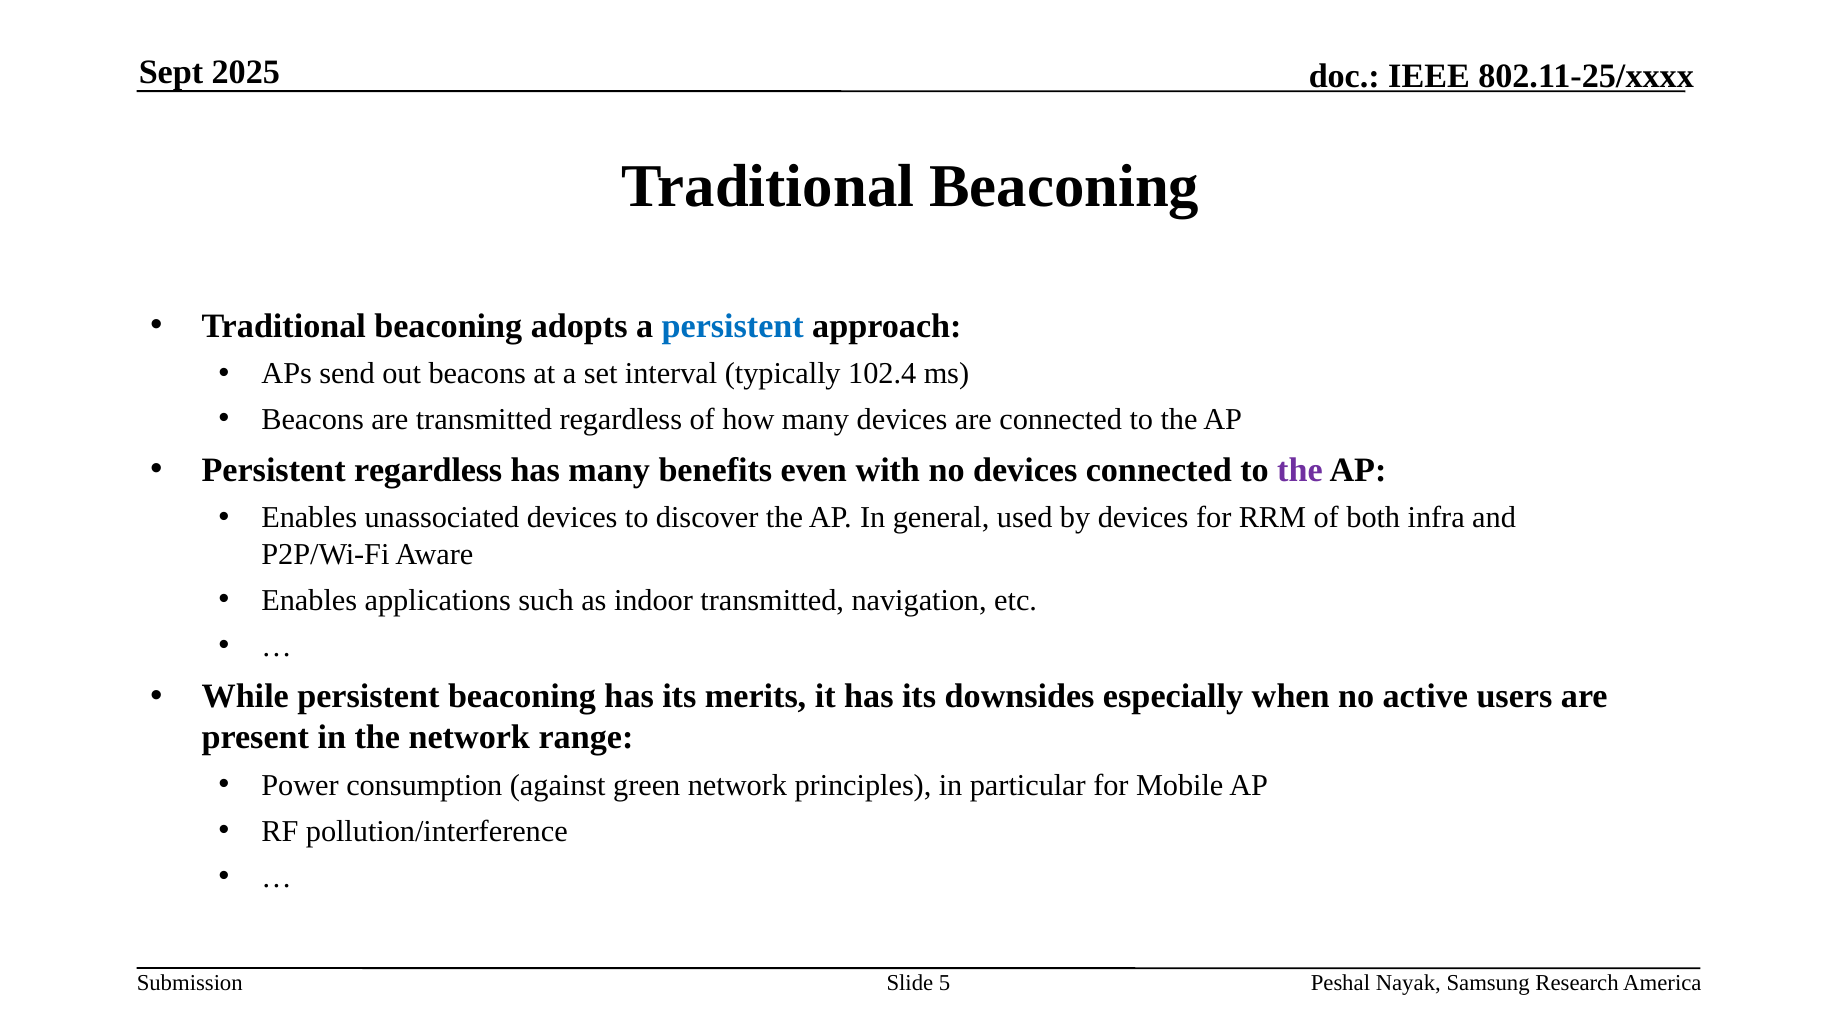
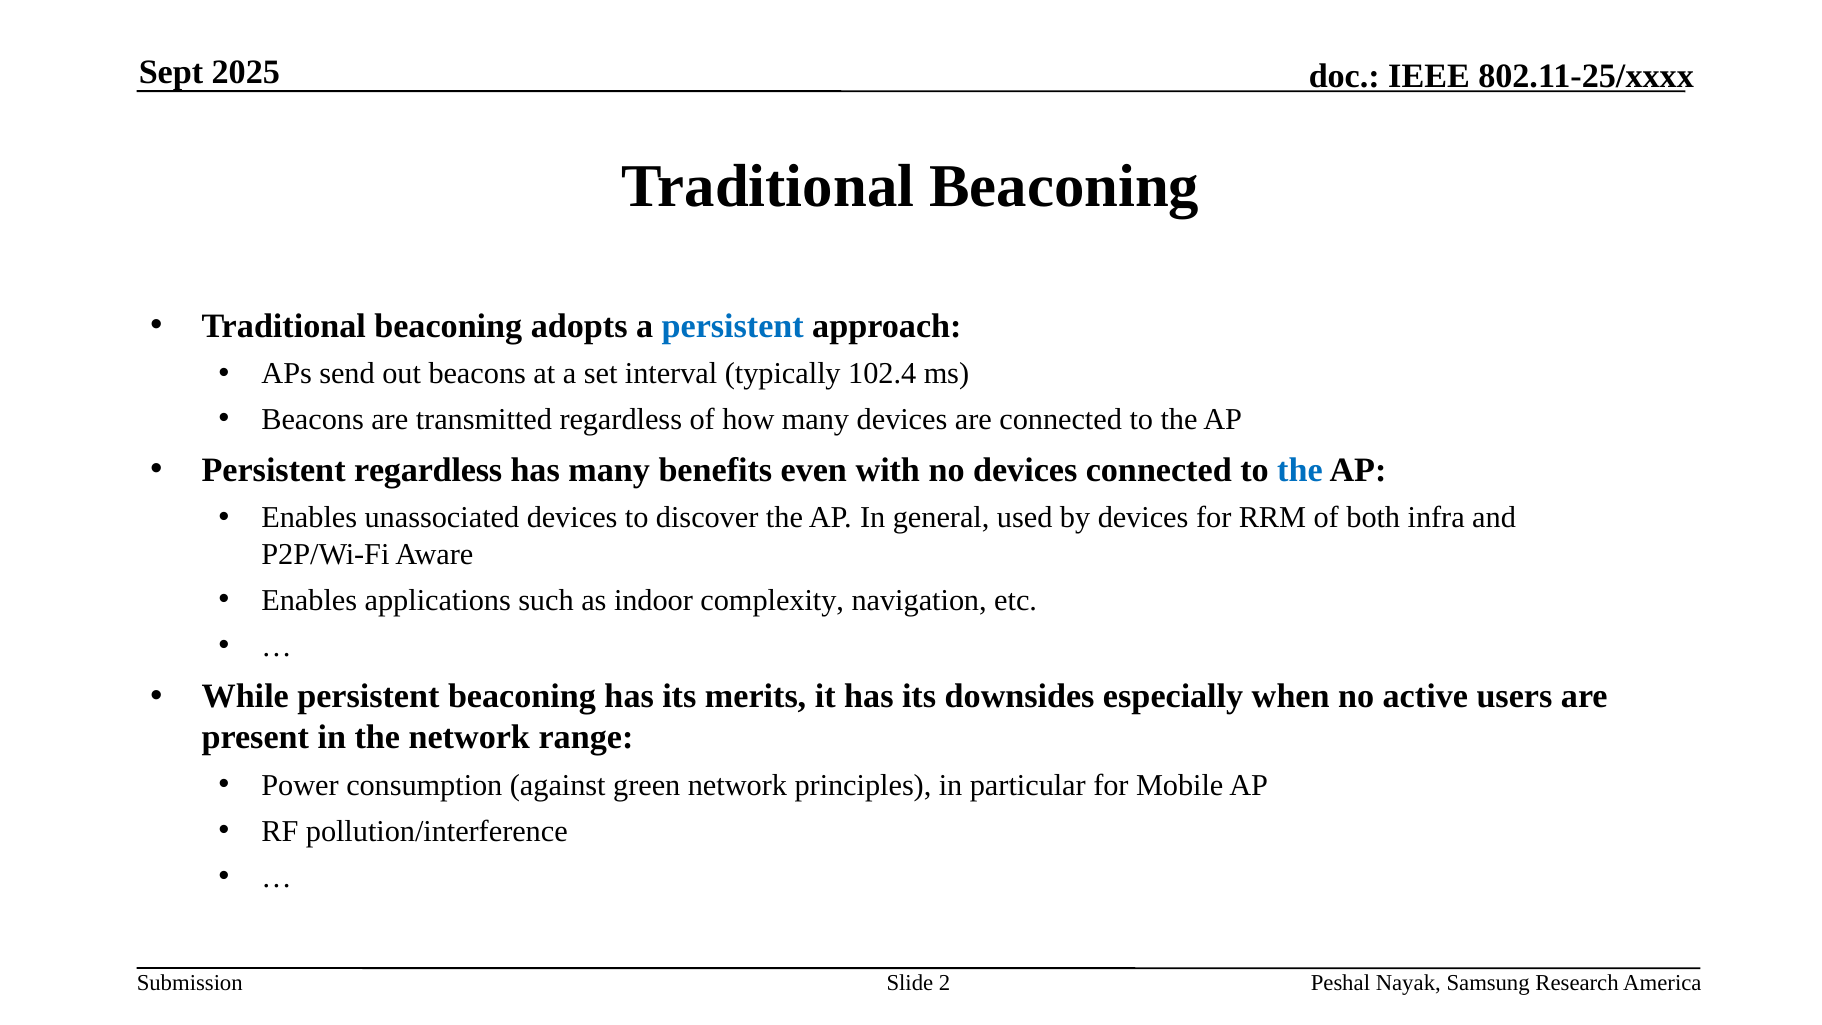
the colour: purple -> blue (1300, 470)
indoor transmitted: transmitted -> complexity (772, 600)
5: 5 -> 2 (945, 983)
